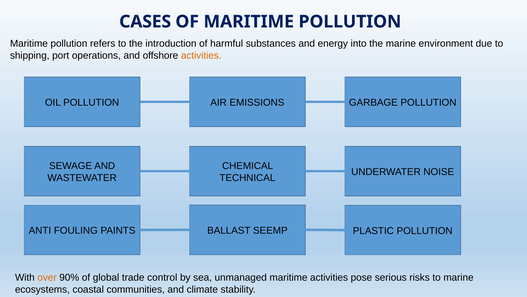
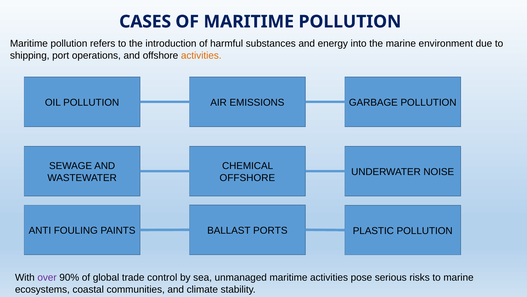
TECHNICAL: TECHNICAL -> OFFSHORE (247, 177)
SEEMP: SEEMP -> PORTS (270, 230)
over colour: orange -> purple (47, 277)
